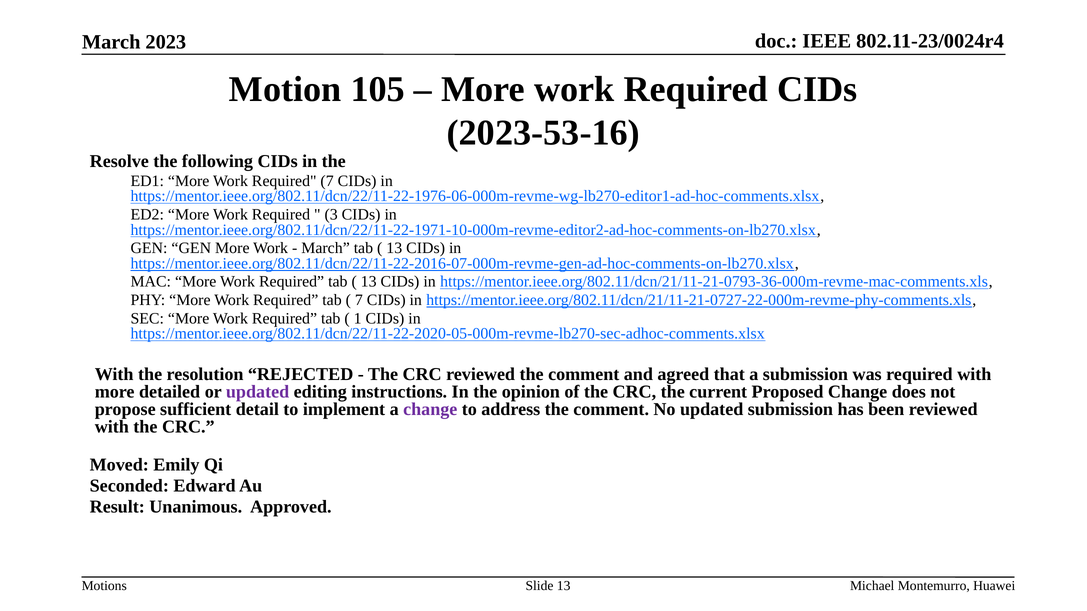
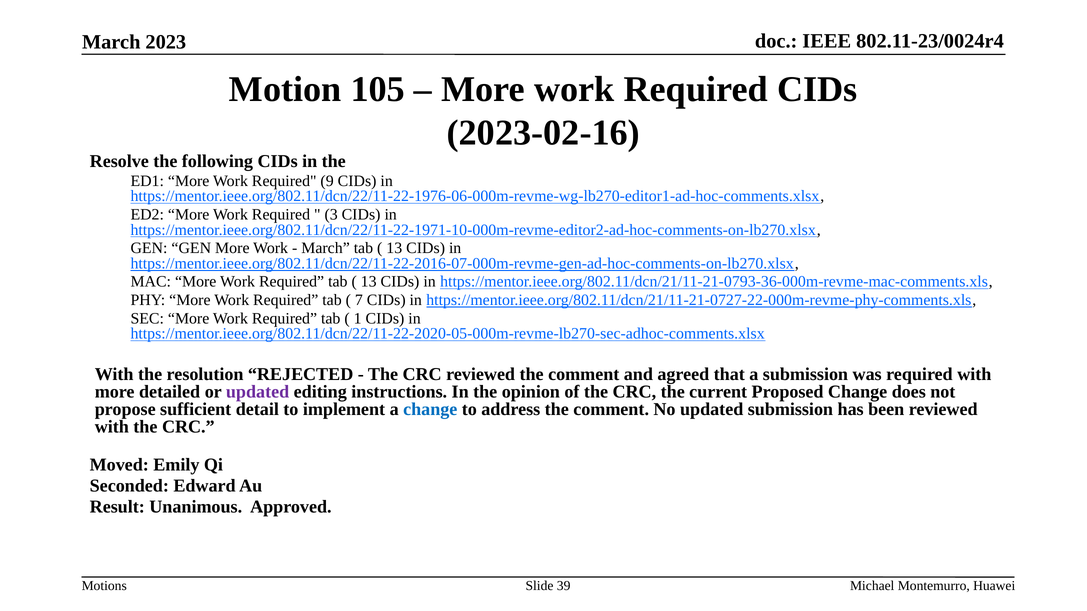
2023-53-16: 2023-53-16 -> 2023-02-16 (543, 133)
Required 7: 7 -> 9 (327, 181)
change colour: purple -> blue (430, 410)
Slide 13: 13 -> 39 (564, 586)
